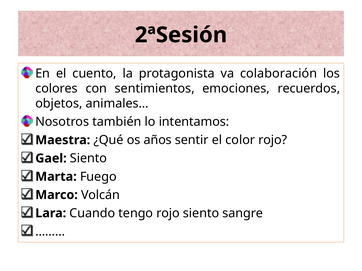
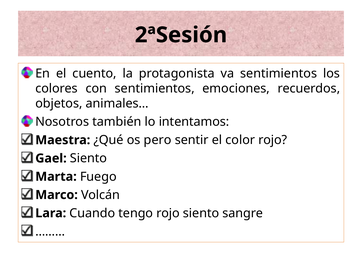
va colaboración: colaboración -> sentimientos (279, 74)
años: años -> pero (158, 140)
